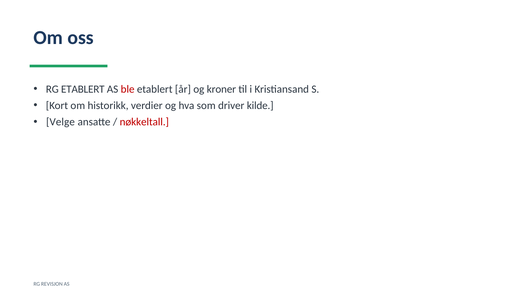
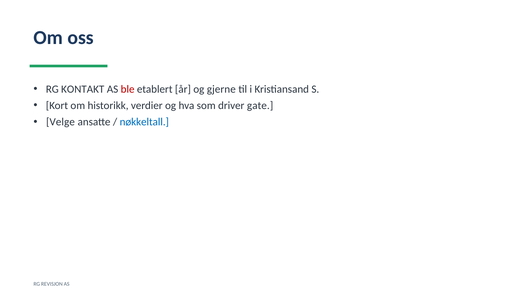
RG ETABLERT: ETABLERT -> KONTAKT (83, 89)
kroner: kroner -> gjerne (221, 89)
kilde: kilde -> gate (260, 106)
nøkkeltall colour: red -> blue (144, 122)
